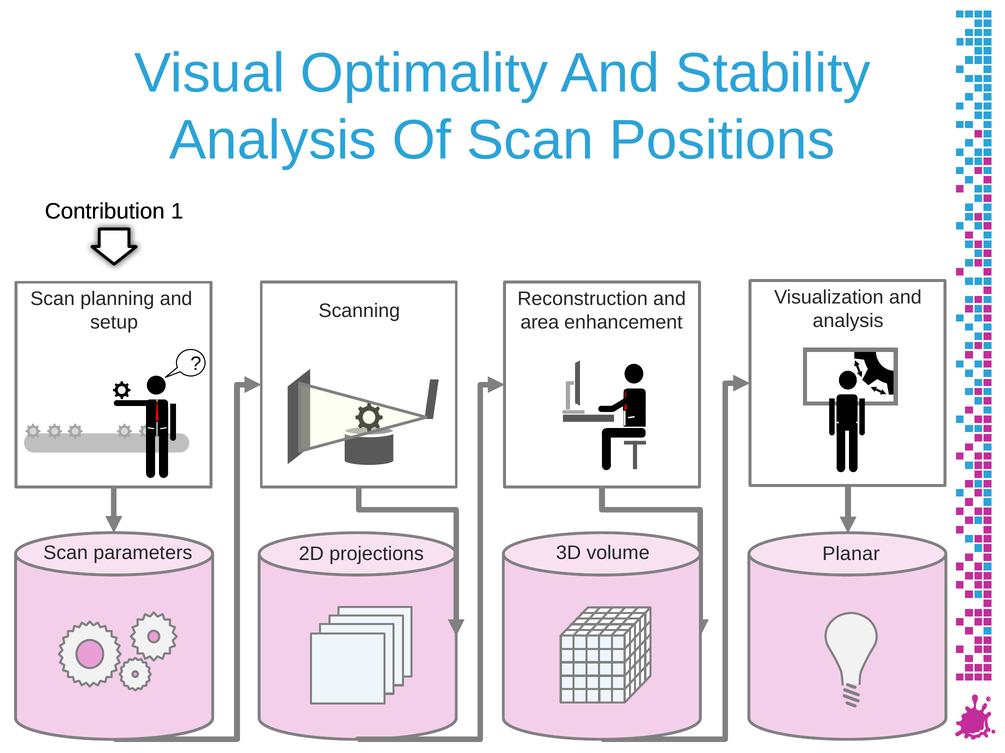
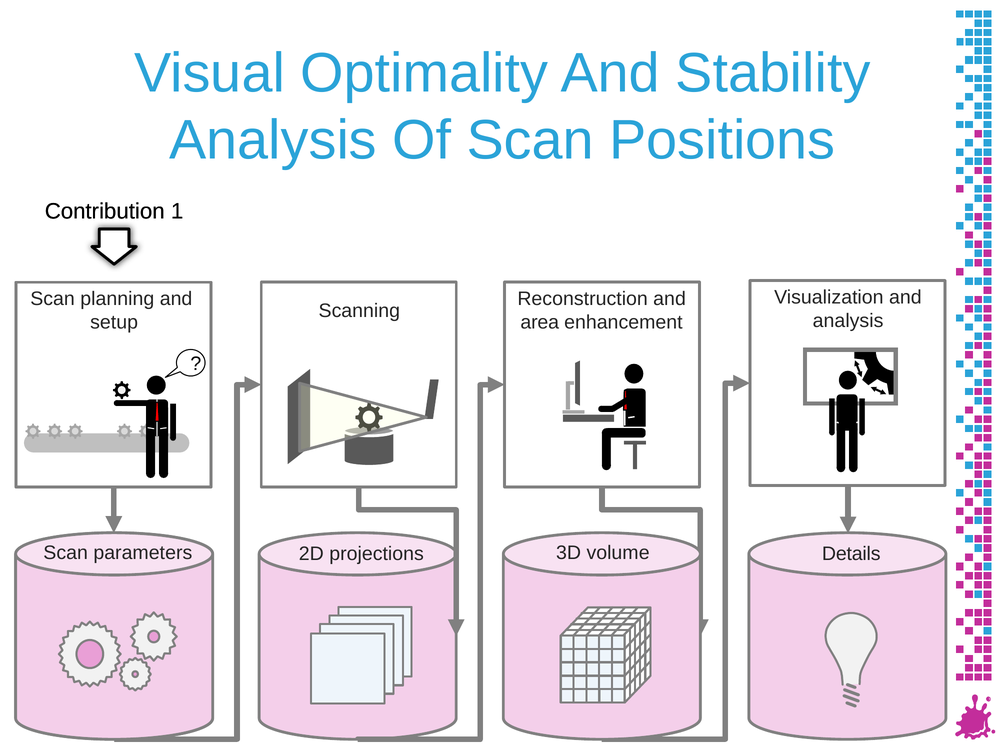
Planar: Planar -> Details (851, 555)
